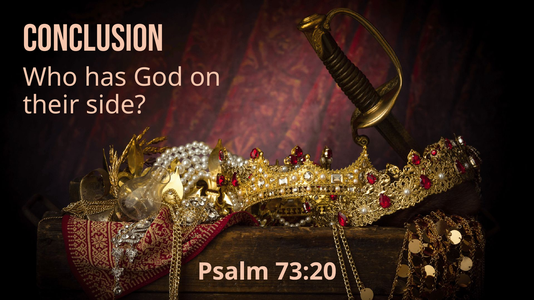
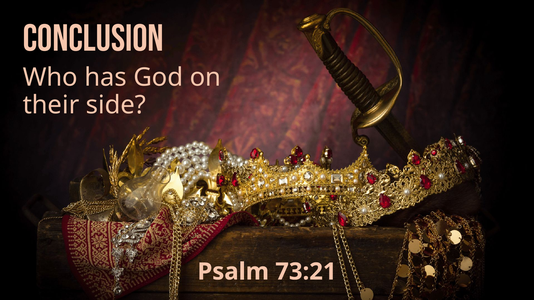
73:20: 73:20 -> 73:21 (306, 272)
